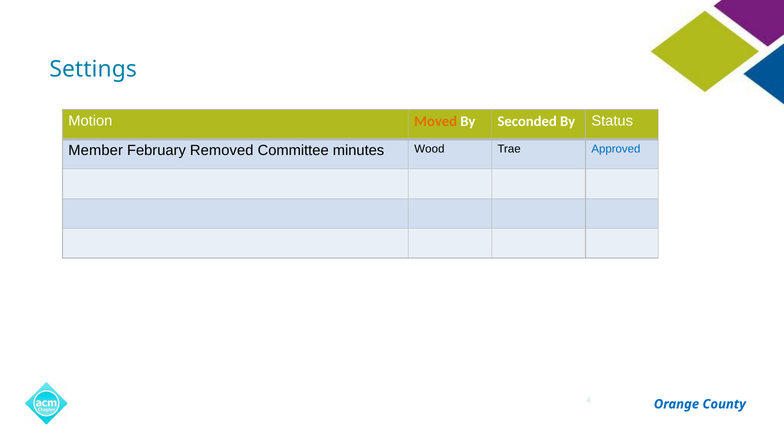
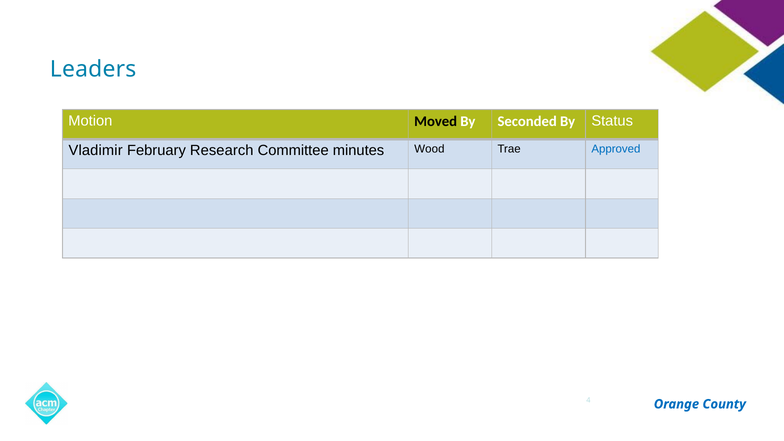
Settings: Settings -> Leaders (93, 69)
Moved colour: orange -> black (436, 122)
Member: Member -> Vladimir (96, 151)
Removed: Removed -> Research (222, 151)
